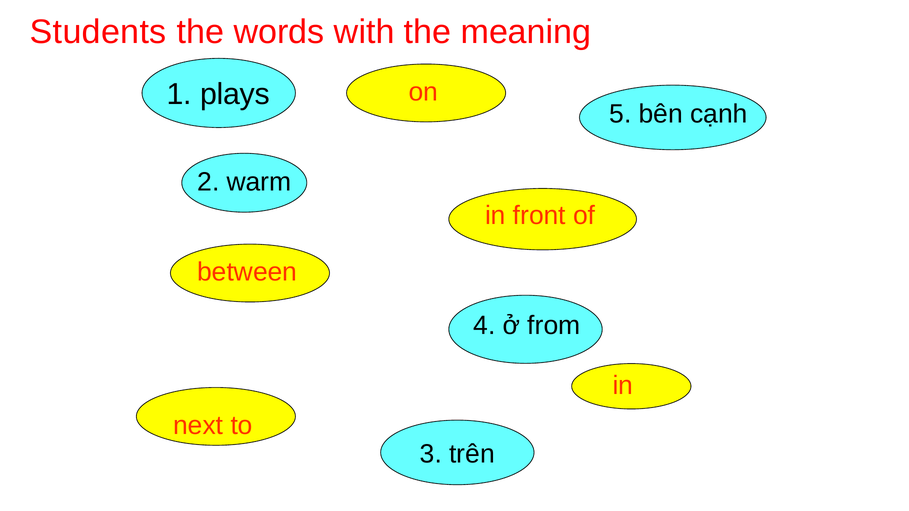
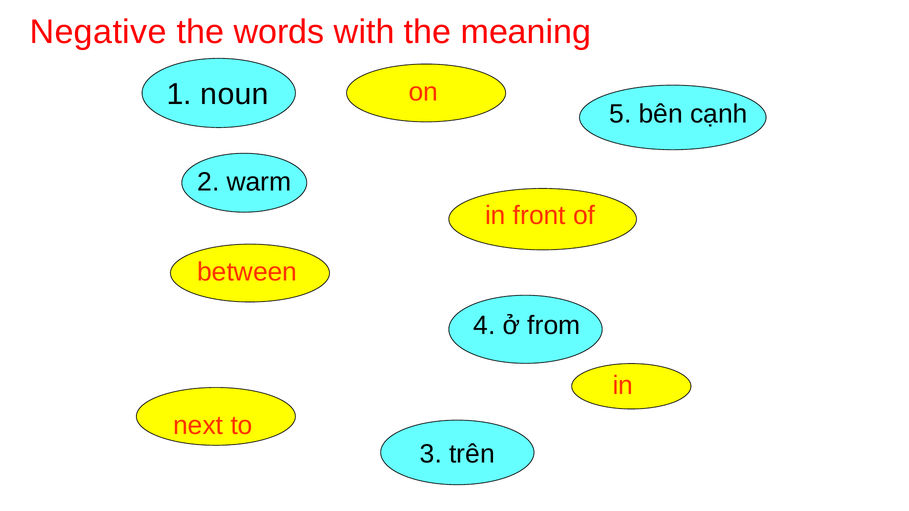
Students: Students -> Negative (98, 32)
plays: plays -> noun (235, 94)
